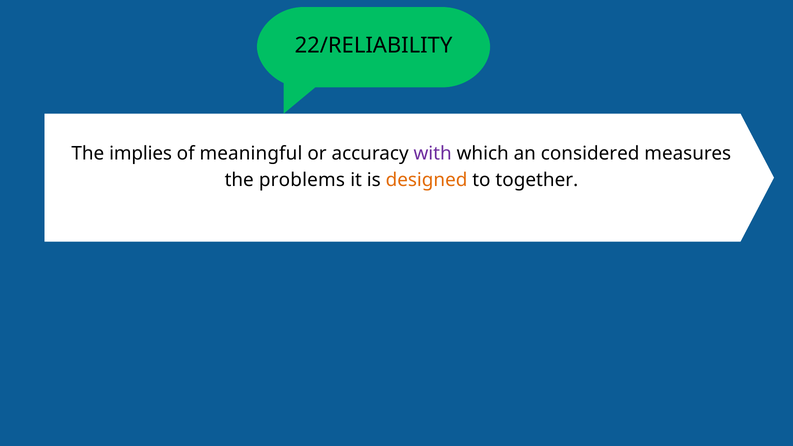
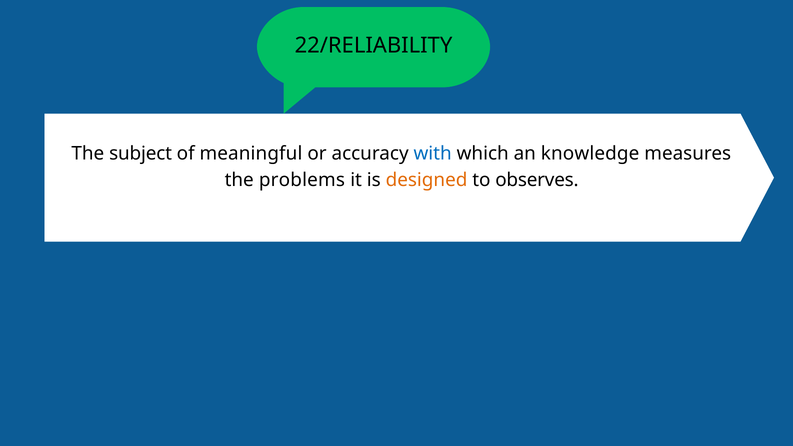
implies: implies -> subject (141, 153)
with colour: purple -> blue (433, 153)
considered: considered -> knowledge (590, 153)
together: together -> observes (537, 180)
